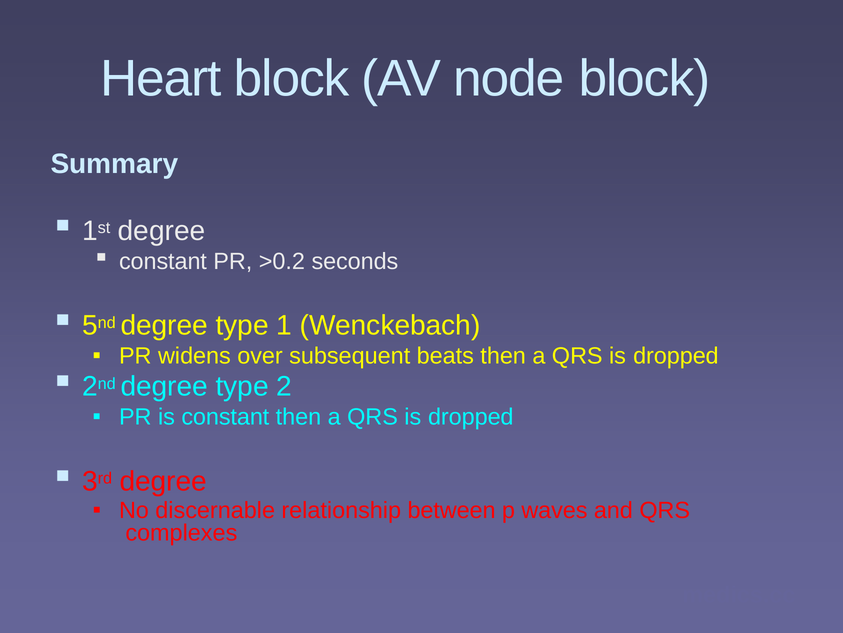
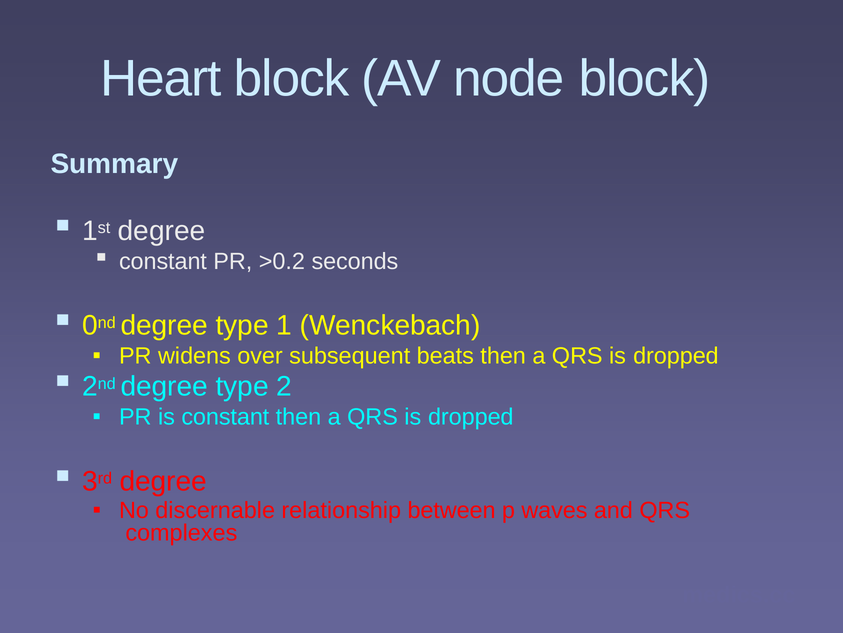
5: 5 -> 0 (90, 325)
